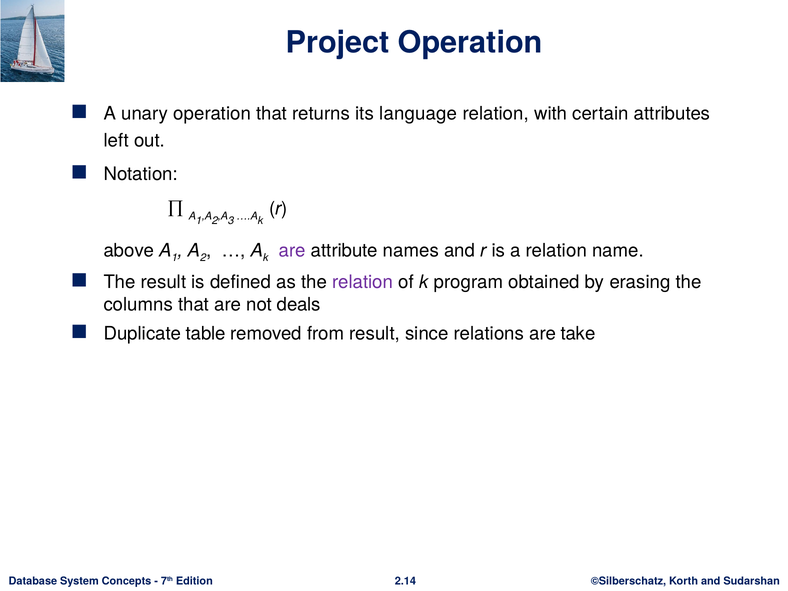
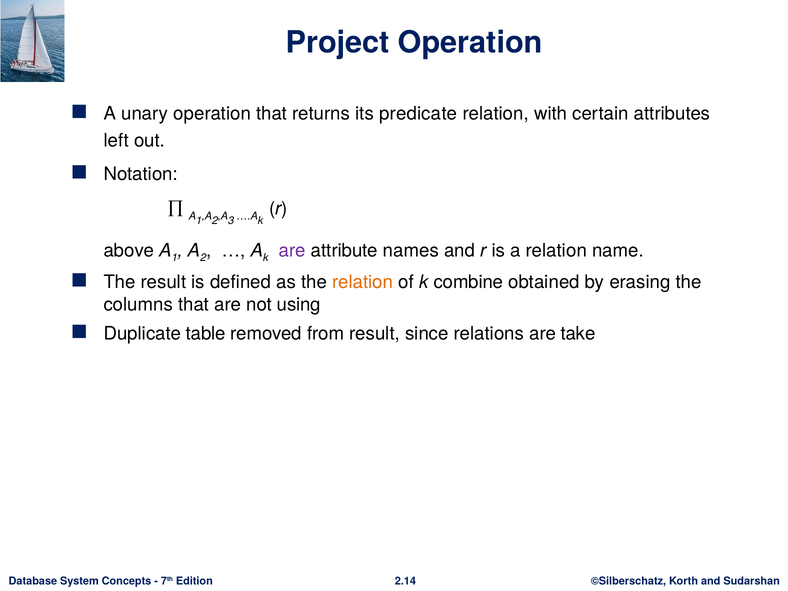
language: language -> predicate (418, 114)
relation colour: purple -> orange (363, 282)
program: program -> combine (468, 282)
deals: deals -> using (299, 305)
